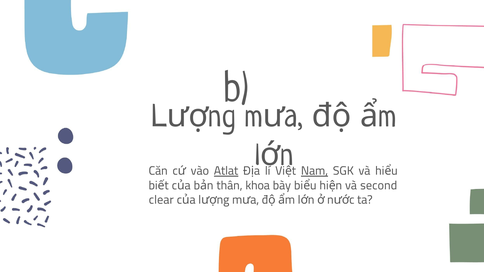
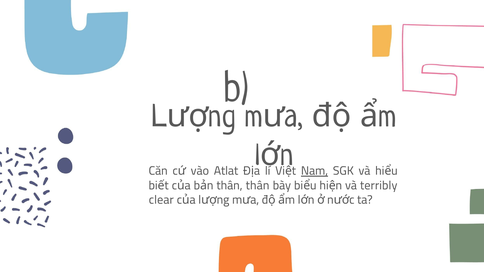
Atlat underline: present -> none (226, 171)
thân khoa: khoa -> thân (258, 186)
second: second -> terribly (379, 186)
